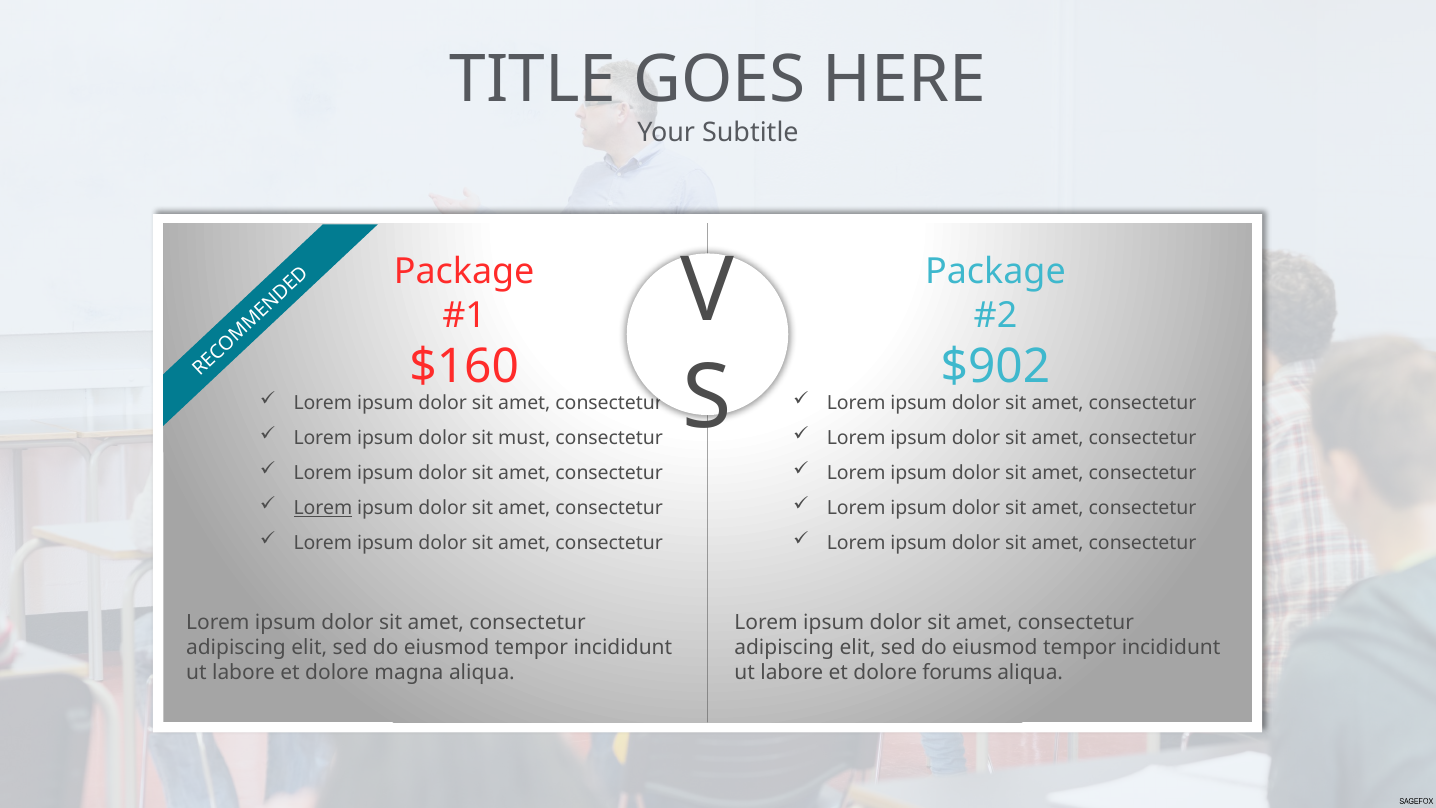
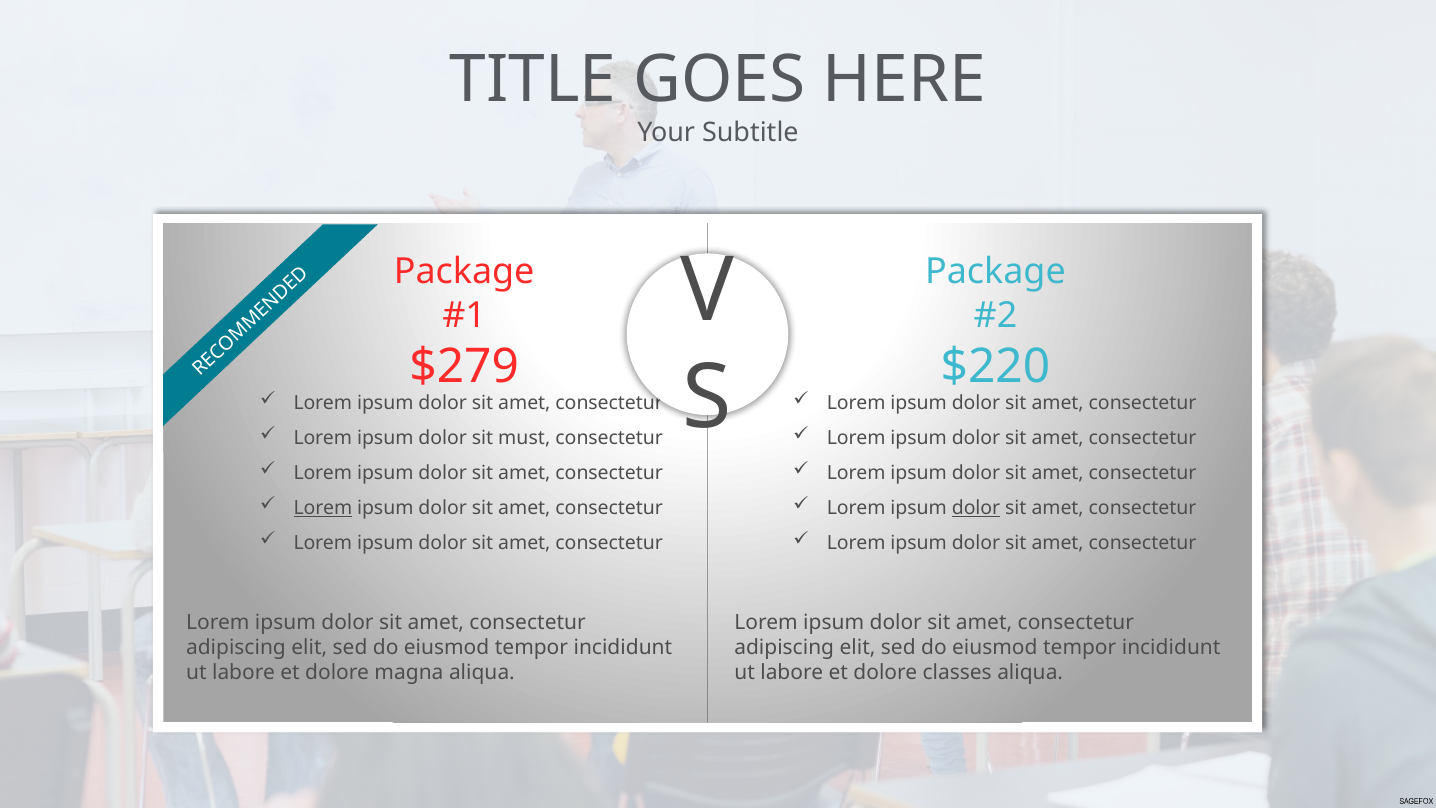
$160: $160 -> $279 (464, 366)
$902: $902 -> $220 (995, 366)
dolor underline: none -> present (976, 508)
forums: forums -> classes (957, 672)
